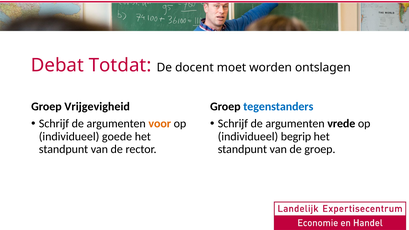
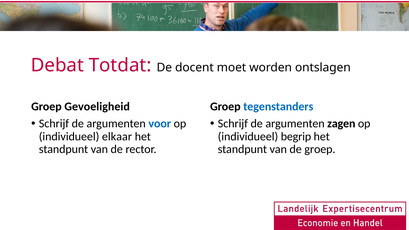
Vrijgevigheid: Vrijgevigheid -> Gevoeligheid (97, 106)
voor colour: orange -> blue (160, 124)
vrede: vrede -> zagen (341, 124)
goede: goede -> elkaar (117, 136)
